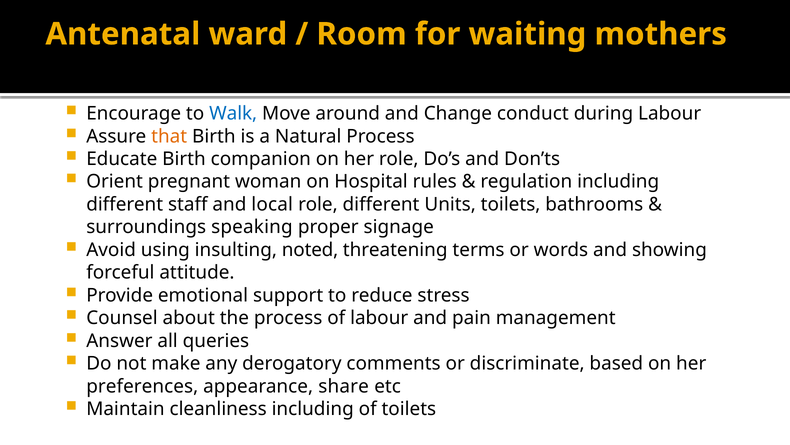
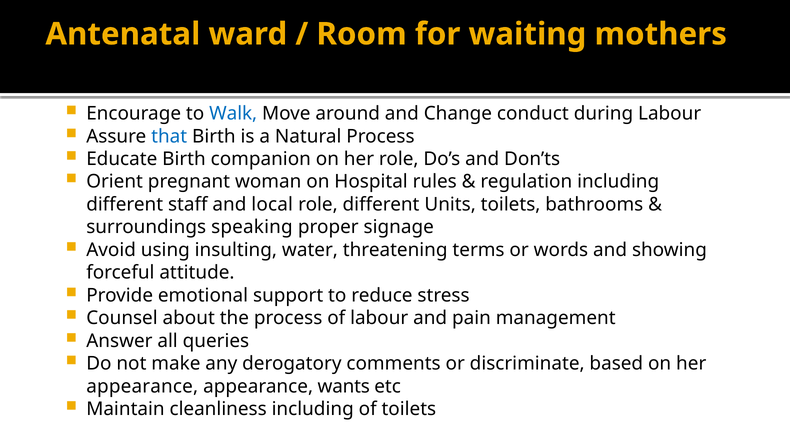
that colour: orange -> blue (169, 136)
noted: noted -> water (310, 250)
preferences: preferences -> appearance (142, 386)
share: share -> wants (344, 386)
